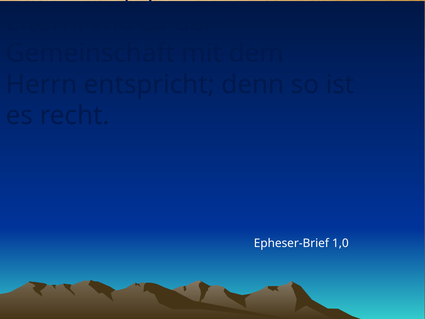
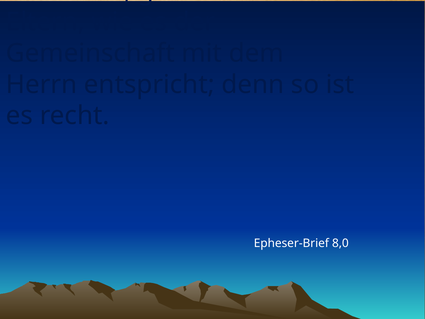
1,0: 1,0 -> 8,0 (340, 243)
